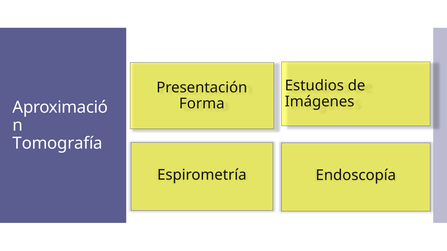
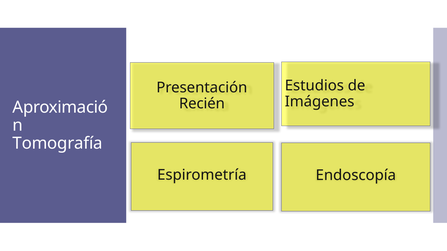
Forma: Forma -> Recién (202, 104)
